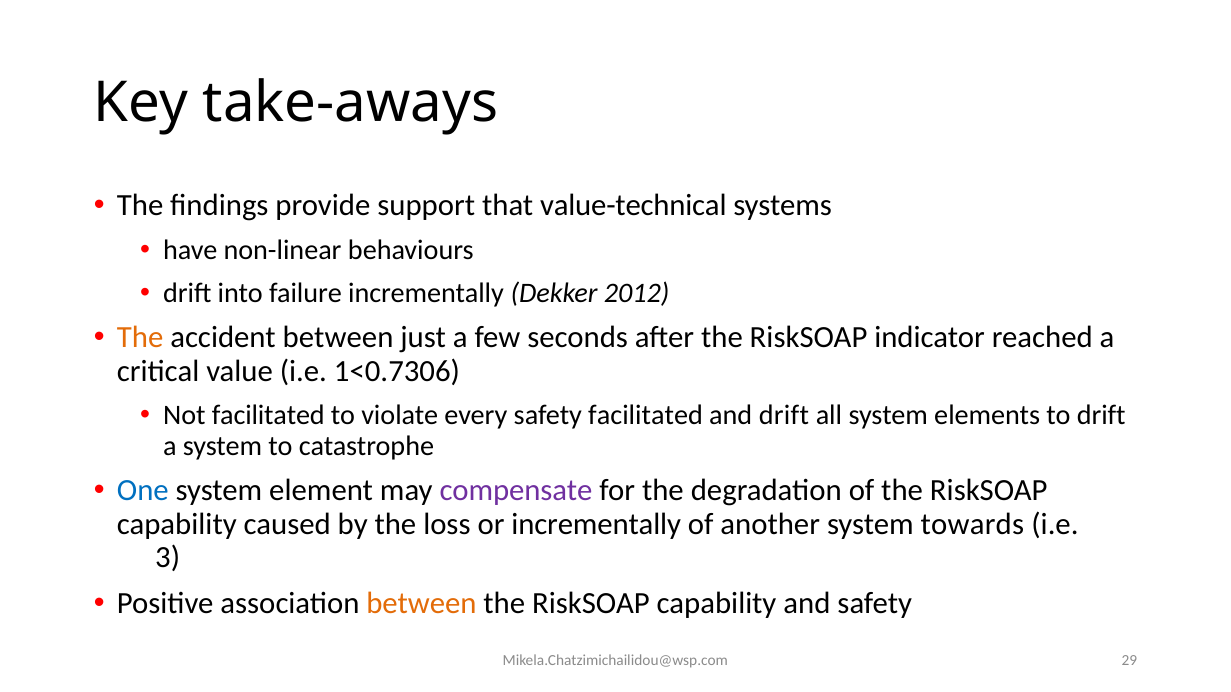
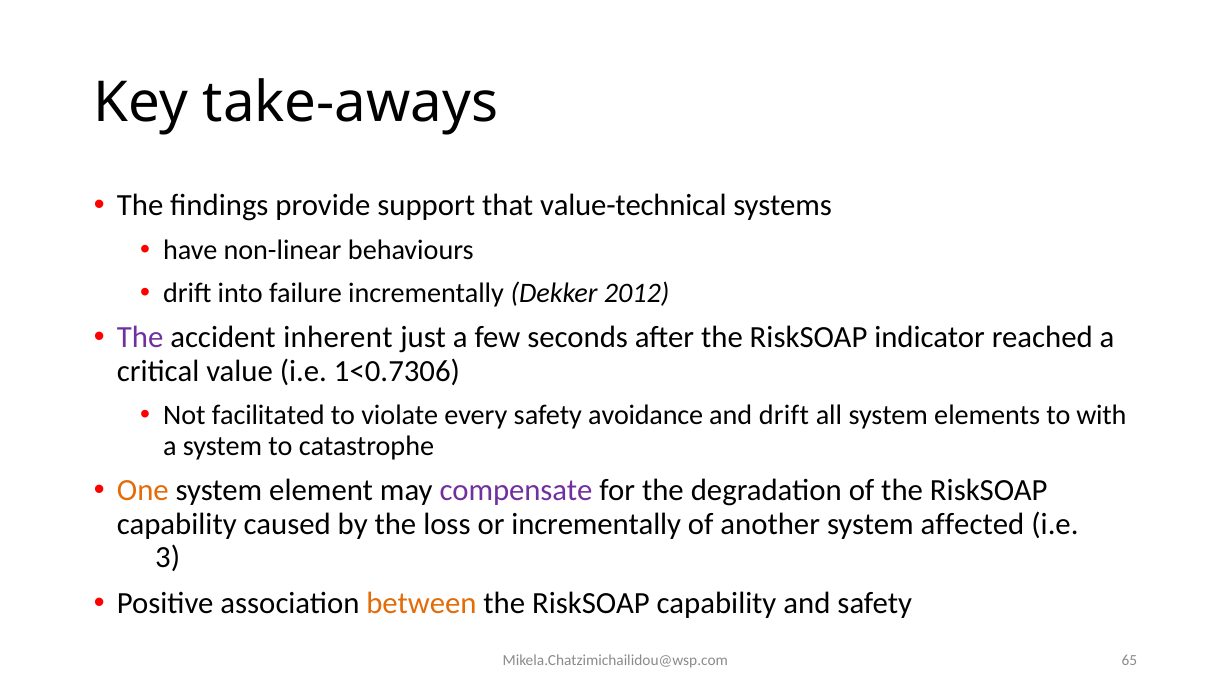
The colour: orange -> purple (140, 338)
accident between: between -> inherent (338, 338)
safety facilitated: facilitated -> avoidance (646, 416)
to drift: drift -> with (1101, 416)
One colour: blue -> orange (143, 491)
towards: towards -> affected (972, 524)
29: 29 -> 65 (1129, 661)
